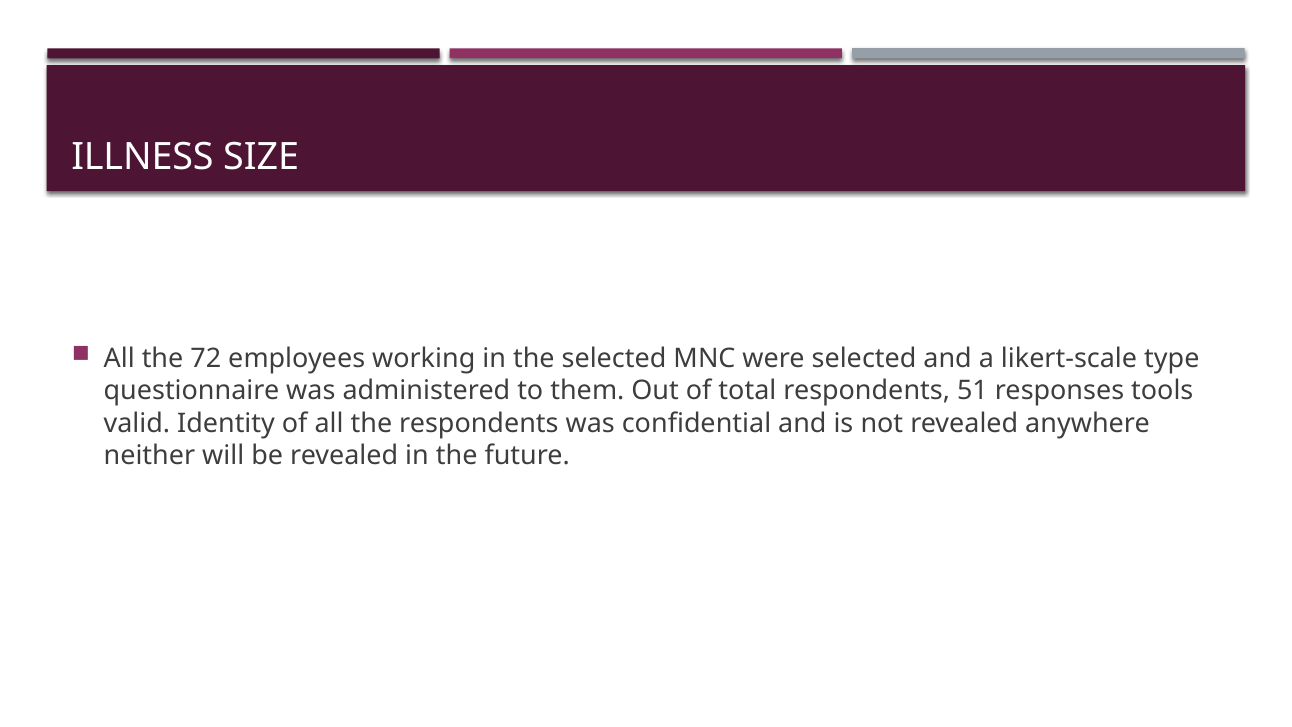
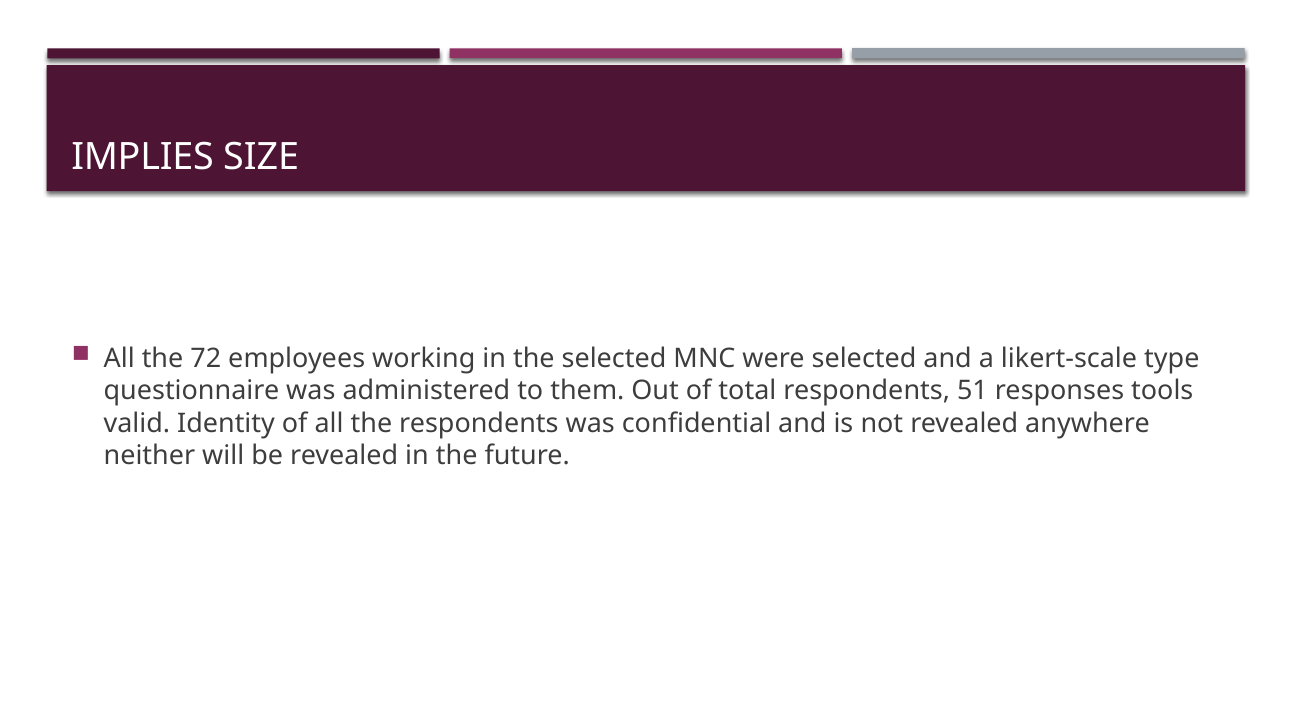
ILLNESS: ILLNESS -> IMPLIES (142, 157)
